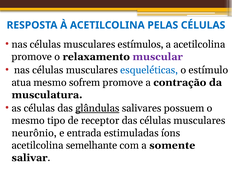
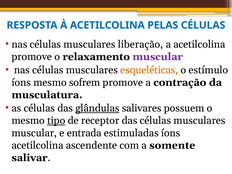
estímulos: estímulos -> liberação (140, 44)
esqueléticas colour: blue -> orange (149, 70)
atua: atua -> íons (21, 82)
tipo underline: none -> present (56, 121)
neurônio: neurônio -> muscular (34, 133)
semelhante: semelhante -> ascendente (92, 145)
